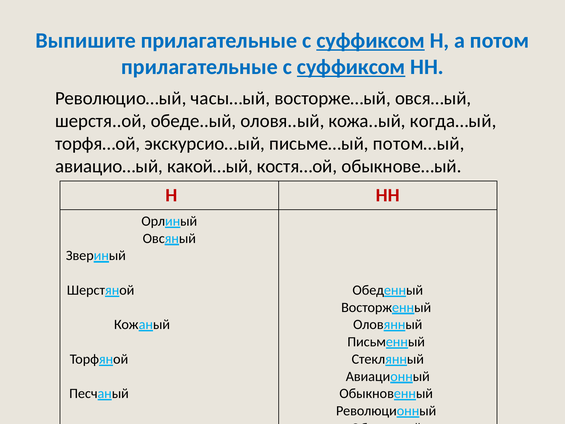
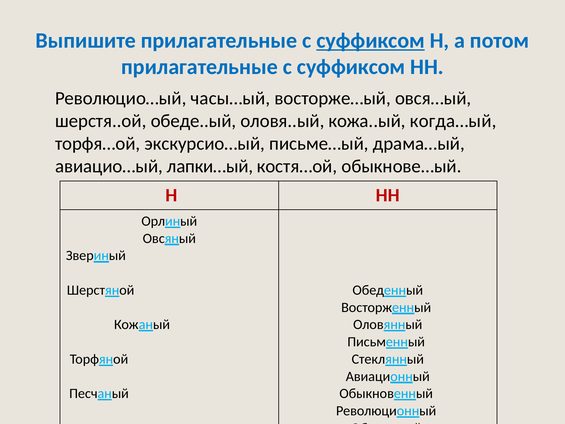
суффиксом underline: present -> none (351, 67)
потом…ый: потом…ый -> драма…ый (419, 143)
какой…ый: какой…ый -> лапки…ый (210, 166)
